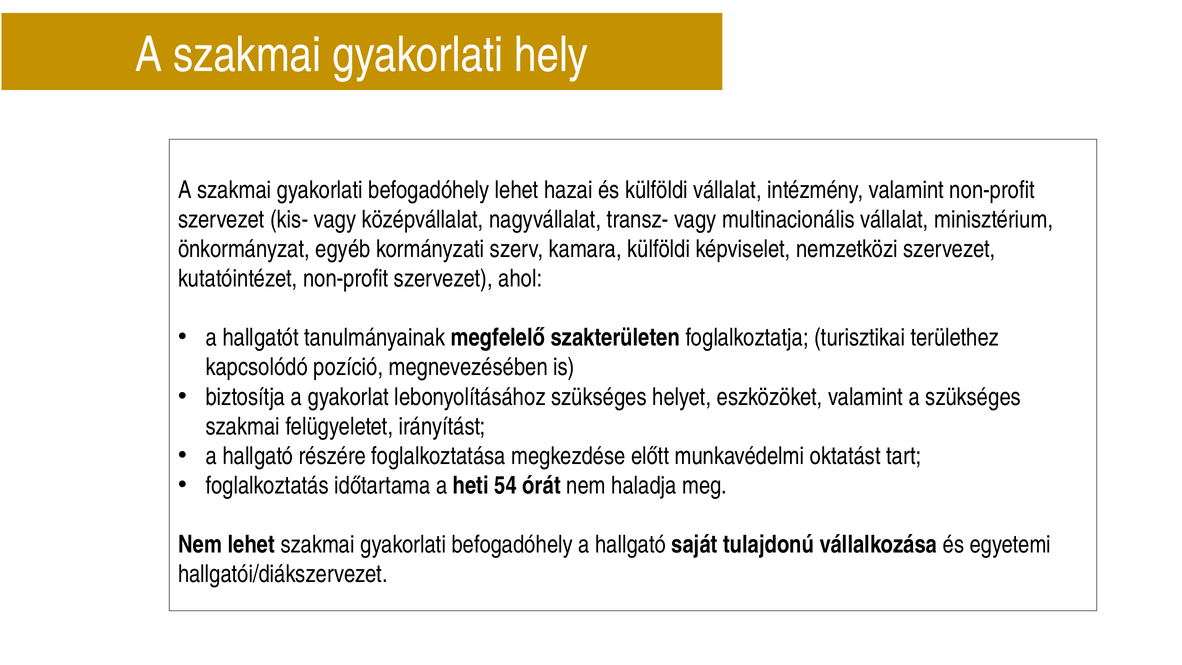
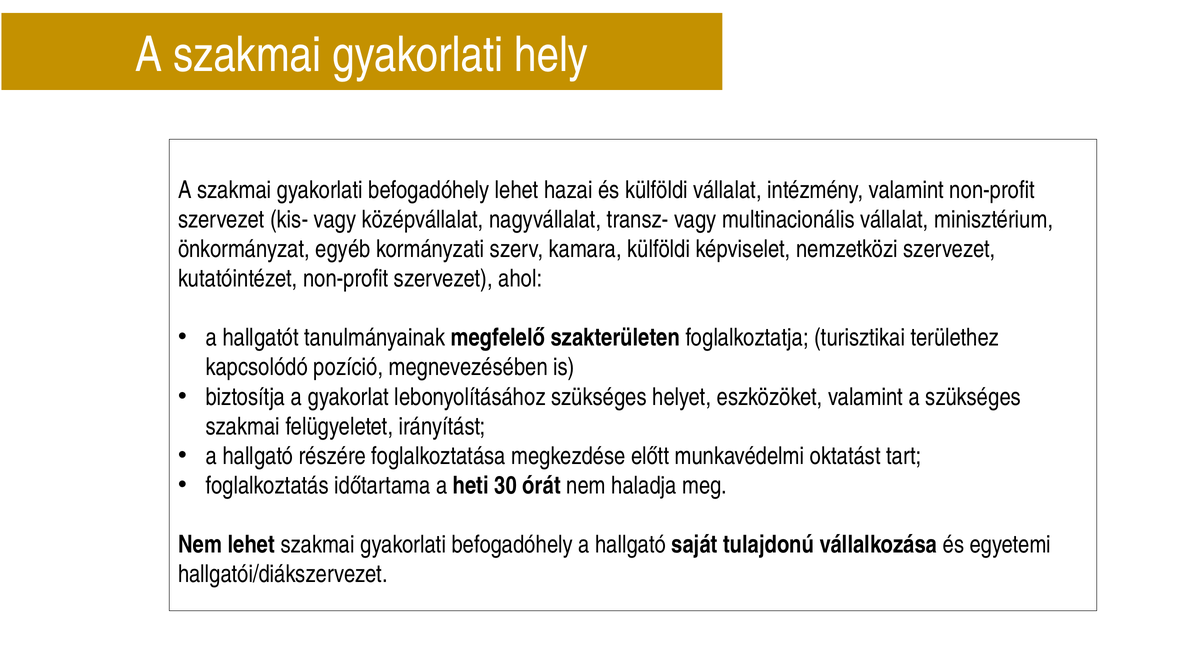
54: 54 -> 30 (506, 485)
